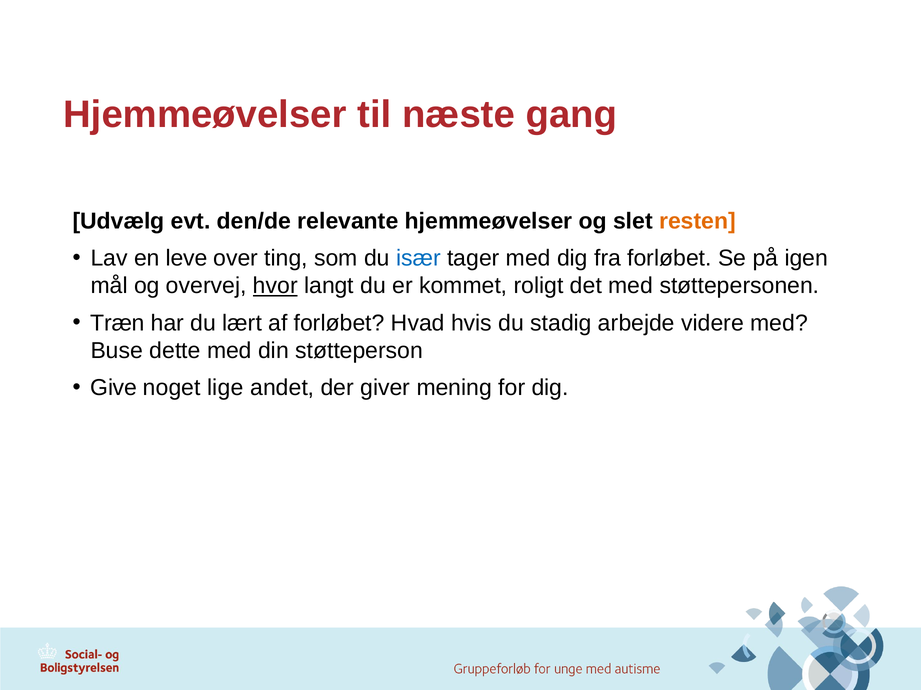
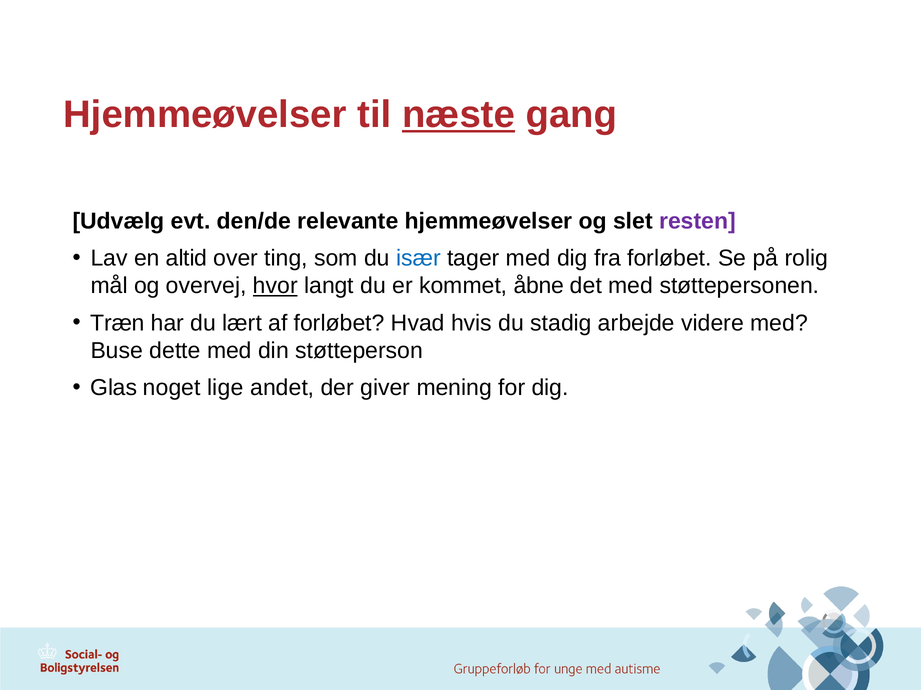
næste underline: none -> present (459, 115)
resten colour: orange -> purple (698, 221)
leve: leve -> altid (187, 259)
igen: igen -> rolig (806, 259)
roligt: roligt -> åbne (539, 286)
Give: Give -> Glas (114, 388)
